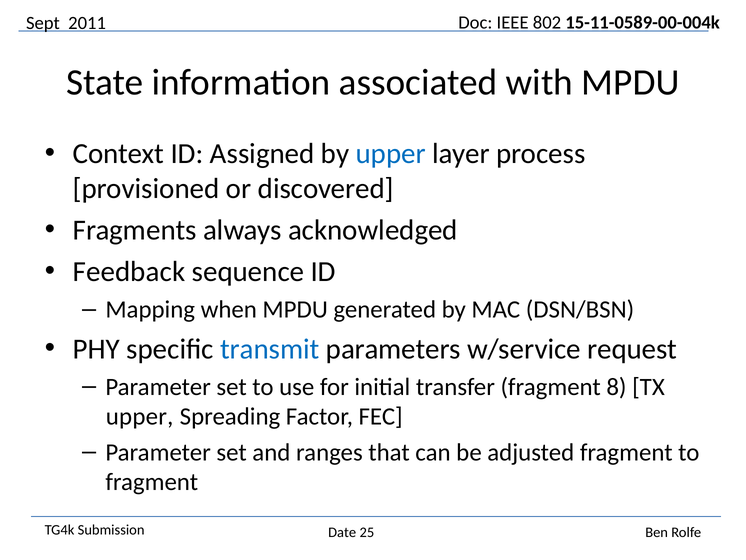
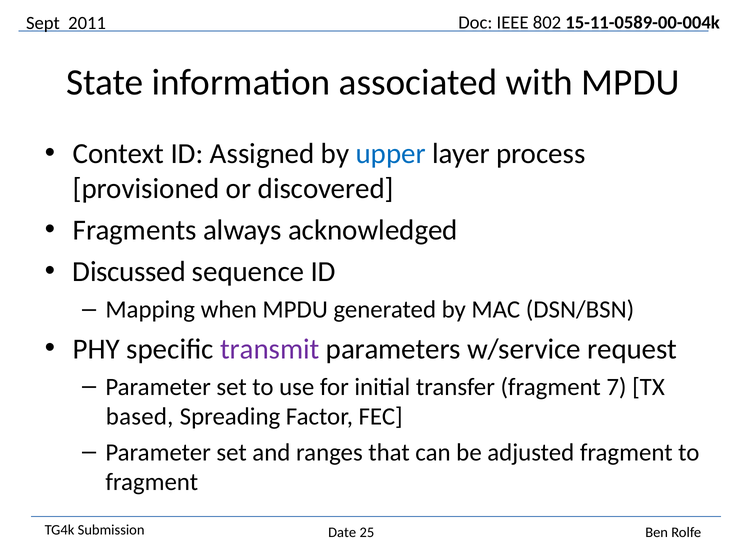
Feedback: Feedback -> Discussed (129, 271)
transmit colour: blue -> purple (270, 349)
8: 8 -> 7 (616, 386)
upper: upper -> based (140, 416)
